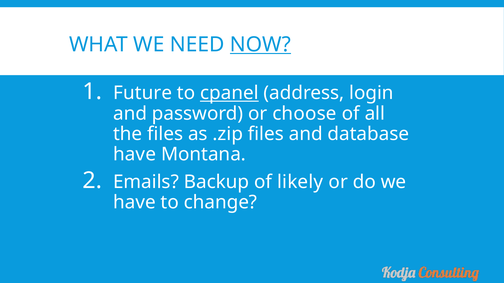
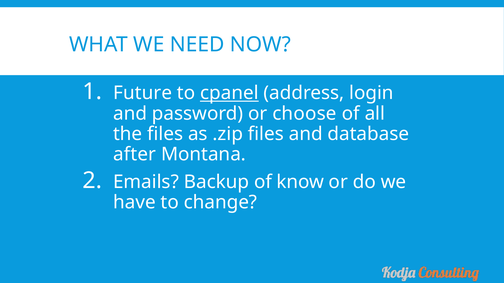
NOW underline: present -> none (260, 45)
have: have -> after (135, 154)
likely: likely -> know (300, 182)
